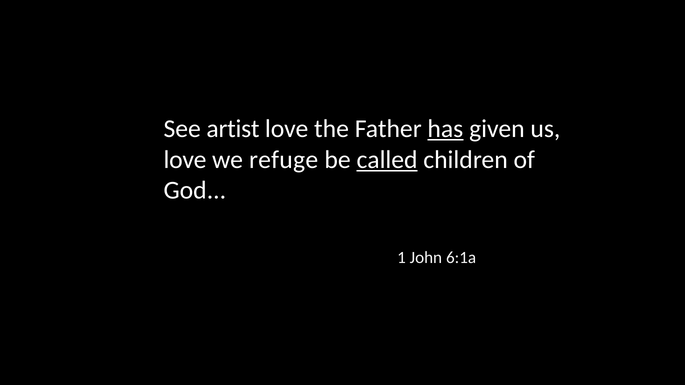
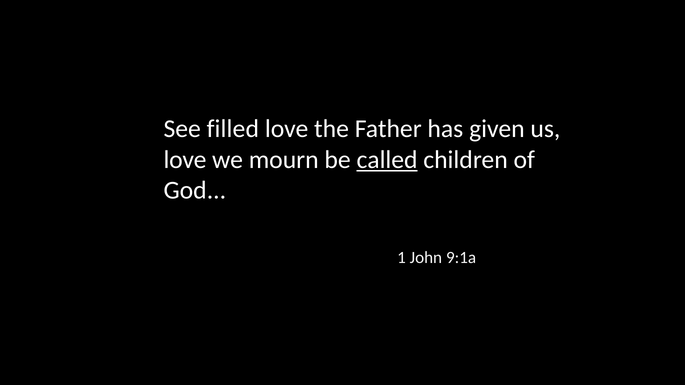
artist: artist -> filled (233, 129)
has underline: present -> none (445, 129)
refuge: refuge -> mourn (284, 160)
6:1a: 6:1a -> 9:1a (461, 258)
